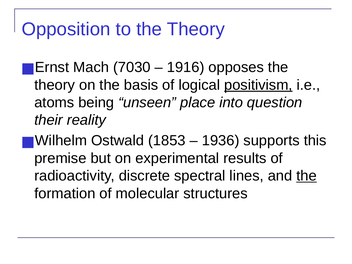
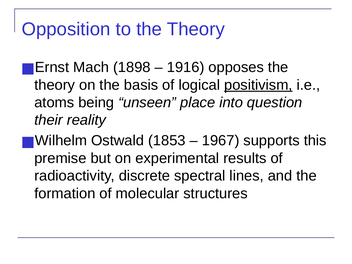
7030: 7030 -> 1898 (132, 67)
1936: 1936 -> 1967 (221, 141)
the underline: present -> none (307, 176)
